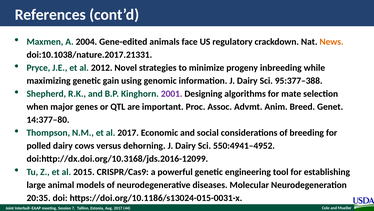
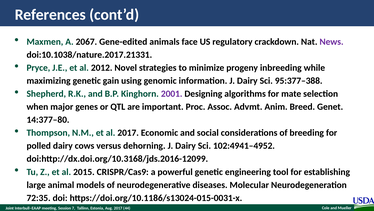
2004: 2004 -> 2067 (86, 42)
News colour: orange -> purple (332, 42)
550:4941–4952: 550:4941–4952 -> 102:4941–4952 (244, 145)
20:35: 20:35 -> 72:35 (39, 197)
